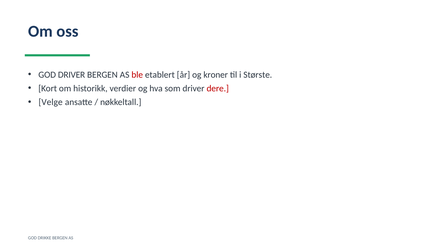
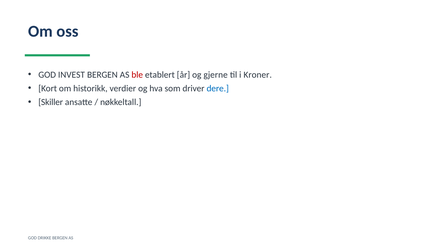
GOD DRIVER: DRIVER -> INVEST (71, 75)
kroner: kroner -> gjerne (216, 75)
Største: Største -> Kroner (258, 75)
dere colour: red -> blue (218, 88)
Velge: Velge -> Skiller (51, 102)
